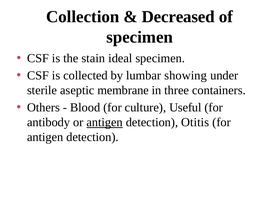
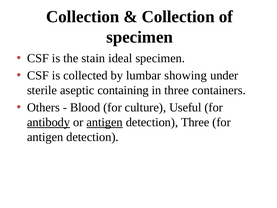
Decreased: Decreased -> Collection (178, 17)
membrane: membrane -> containing (123, 90)
antibody underline: none -> present (49, 122)
detection Otitis: Otitis -> Three (195, 122)
